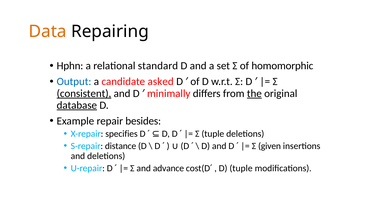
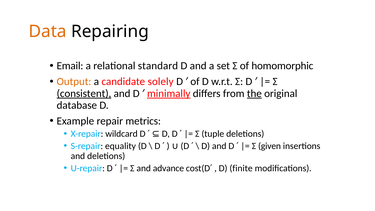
Hphn: Hphn -> Email (70, 66)
Output colour: blue -> orange (74, 82)
asked: asked -> solely (161, 82)
minimally underline: none -> present (169, 93)
database underline: present -> none (77, 105)
besides: besides -> metrics (143, 121)
specifies: specifies -> wildcard (121, 134)
distance: distance -> equality (121, 146)
D tuple: tuple -> finite (241, 168)
